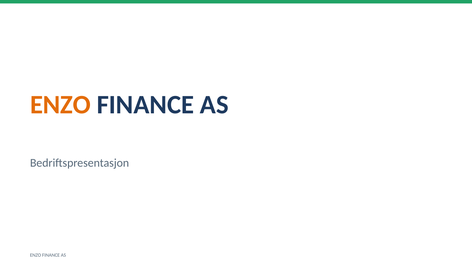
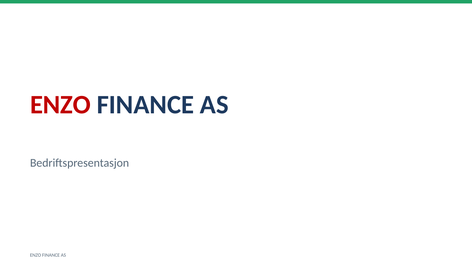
ENZO colour: orange -> red (60, 105)
